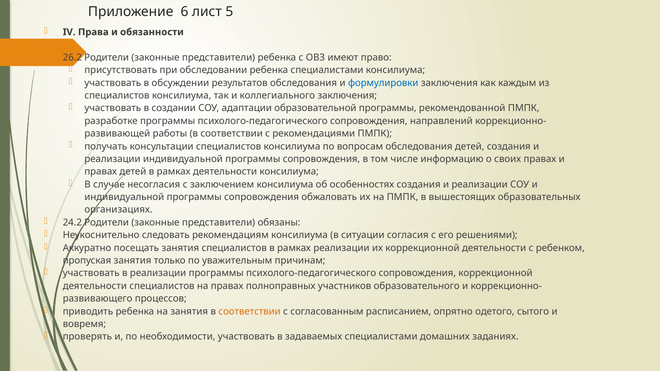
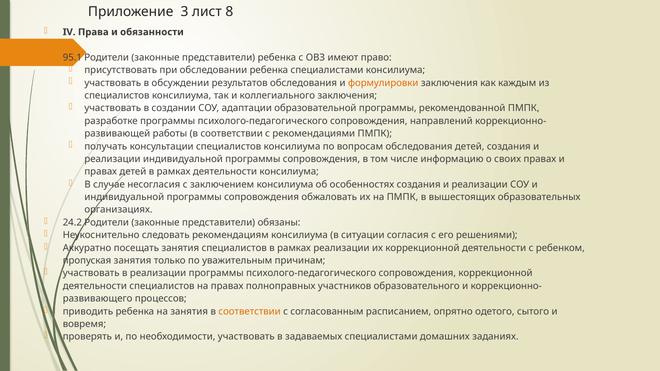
6: 6 -> 3 (184, 12)
5: 5 -> 8 (229, 12)
26.2: 26.2 -> 95.1 (72, 57)
формулировки colour: blue -> orange (383, 83)
